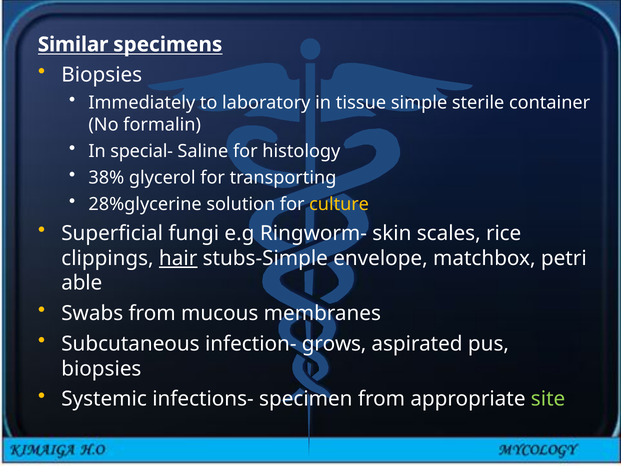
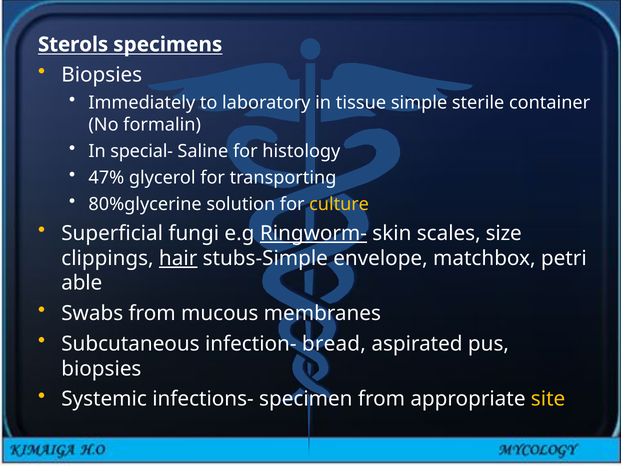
Similar: Similar -> Sterols (73, 44)
38%: 38% -> 47% (106, 178)
28%glycerine: 28%glycerine -> 80%glycerine (145, 204)
Ringworm- underline: none -> present (313, 233)
rice: rice -> size (504, 233)
grows: grows -> bread (334, 344)
site colour: light green -> yellow (548, 399)
